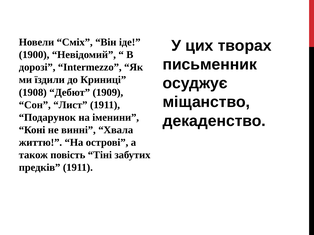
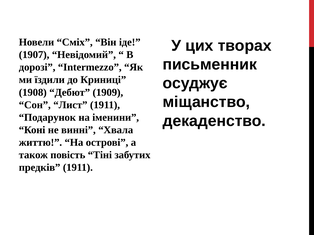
1900: 1900 -> 1907 (34, 55)
